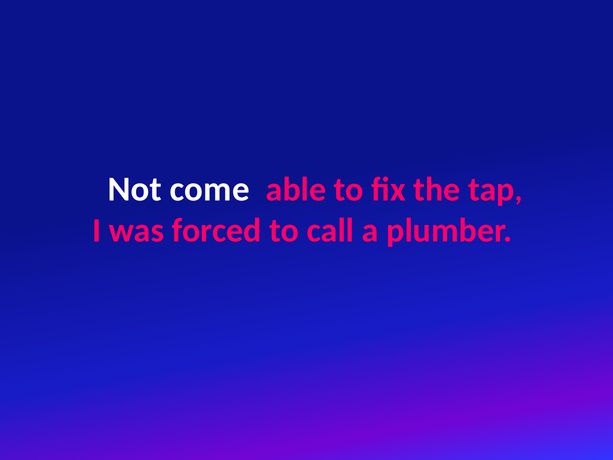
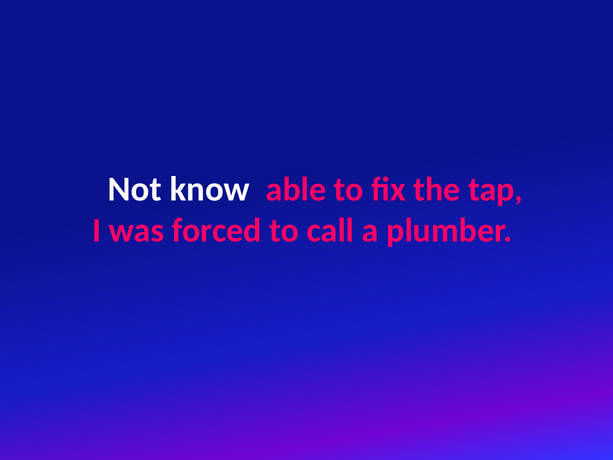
come: come -> know (210, 189)
